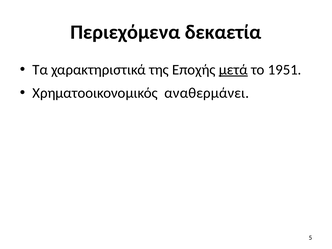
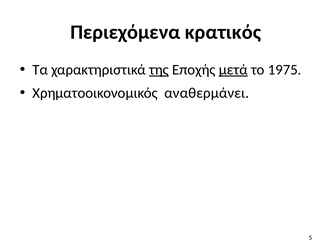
δεκαετία: δεκαετία -> κρατικός (223, 32)
της underline: none -> present (159, 70)
1951: 1951 -> 1975 (285, 70)
